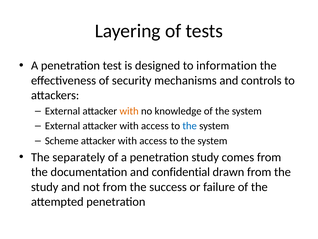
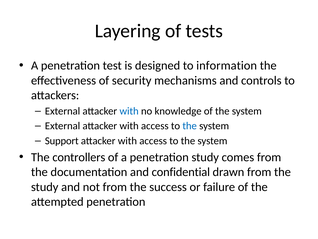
with colour: orange -> blue (129, 111)
Scheme: Scheme -> Support (62, 141)
separately: separately -> controllers (79, 157)
